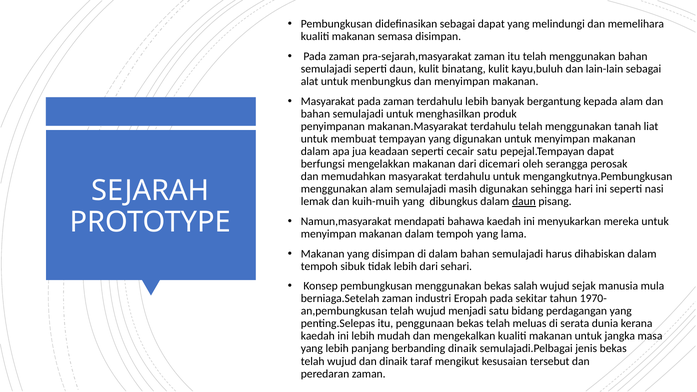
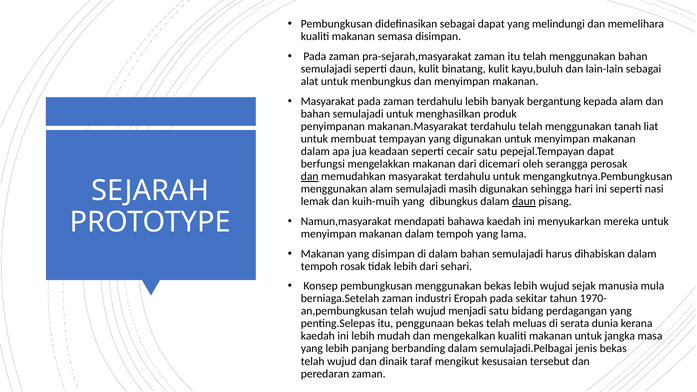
dan underline: none -> present (310, 177)
sibuk: sibuk -> rosak (353, 266)
bekas salah: salah -> lebih (526, 286)
berbanding dinaik: dinaik -> dalam (463, 349)
